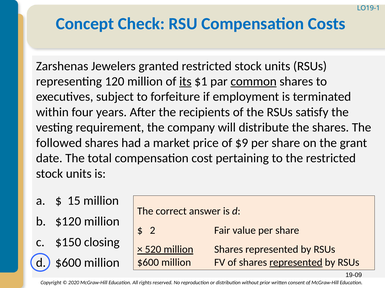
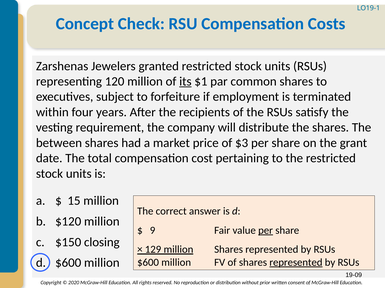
common underline: present -> none (254, 82)
followed: followed -> between (59, 143)
$9: $9 -> $3 (242, 143)
2: 2 -> 9 (153, 231)
per underline: none -> present (266, 231)
520: 520 -> 129 (153, 250)
